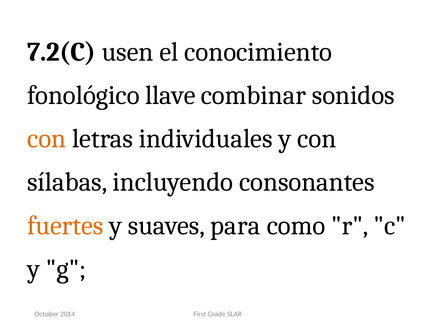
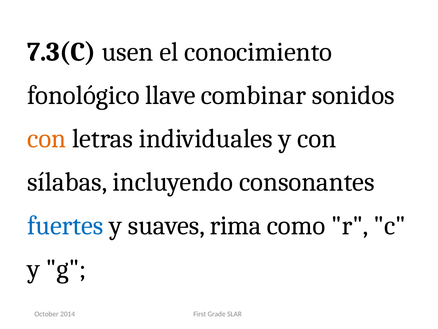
7.2(C: 7.2(C -> 7.3(C (61, 52)
fuertes colour: orange -> blue (65, 225)
para: para -> rima (236, 225)
